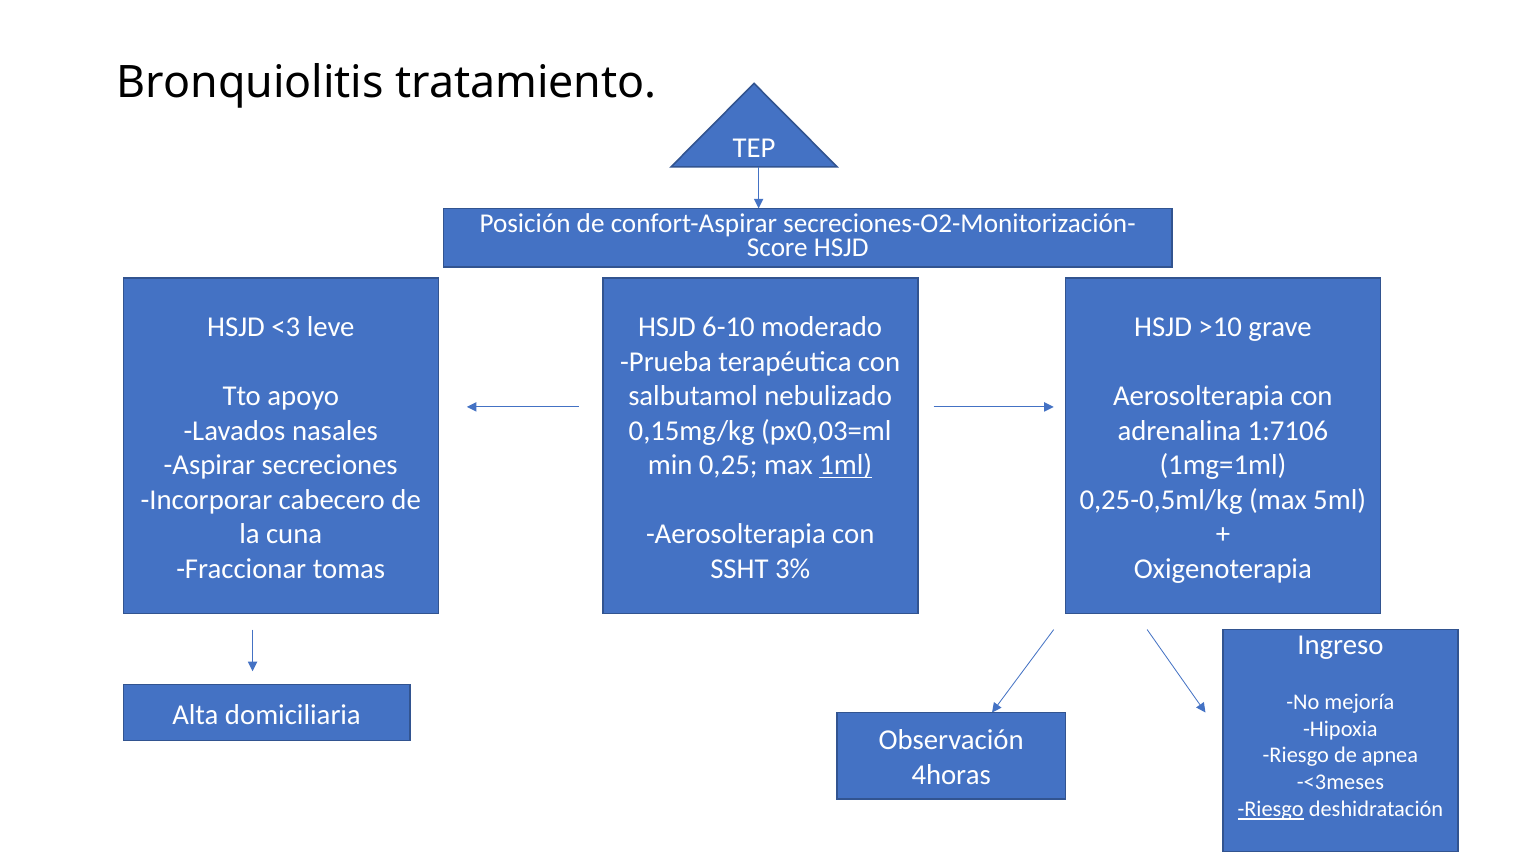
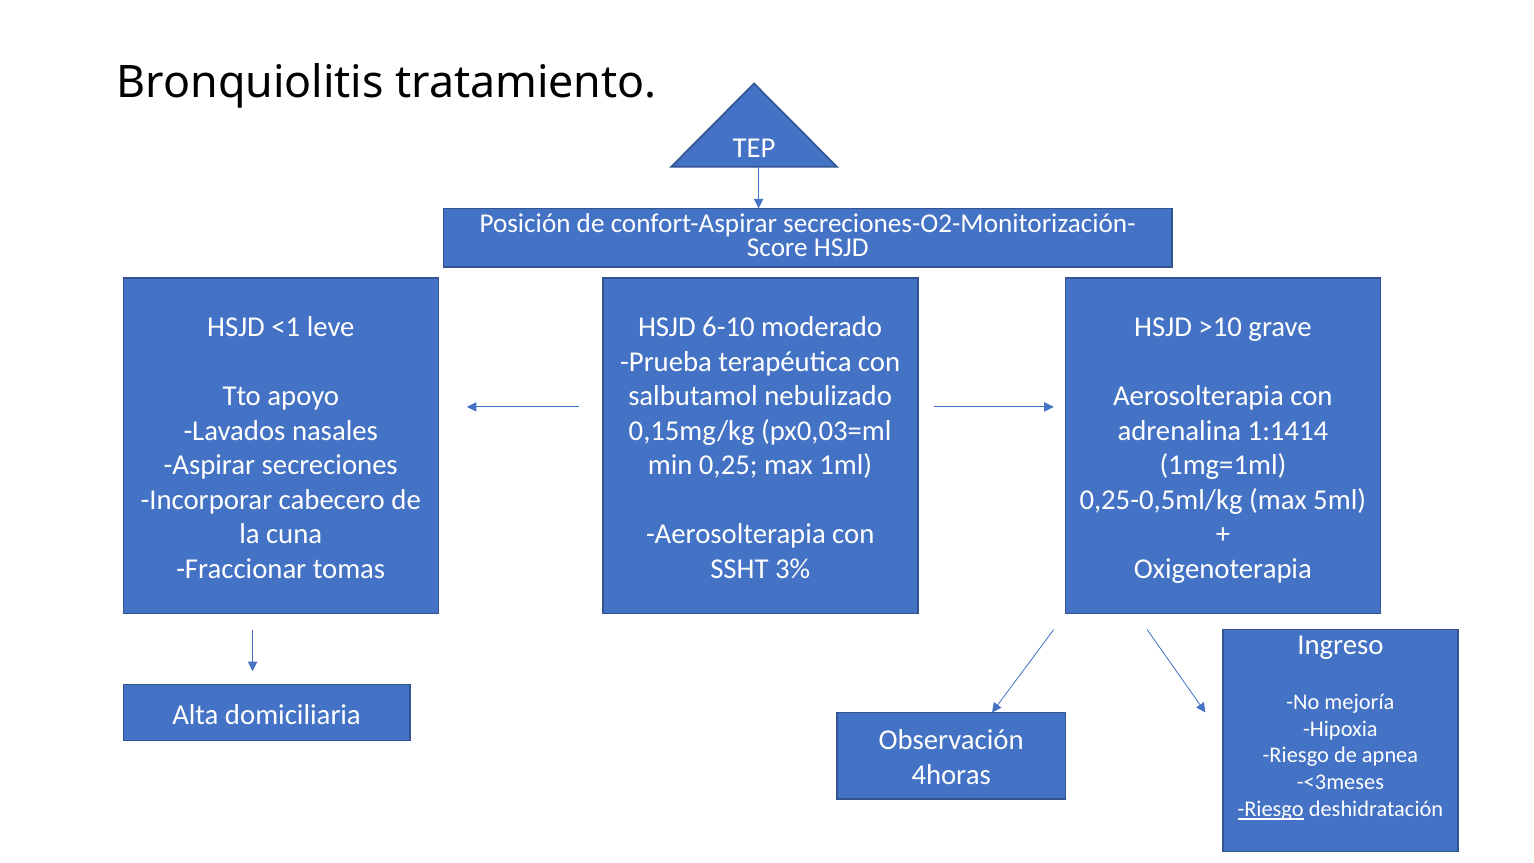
<3: <3 -> <1 (286, 327)
1:7106: 1:7106 -> 1:1414 (1288, 431)
1ml underline: present -> none (846, 465)
